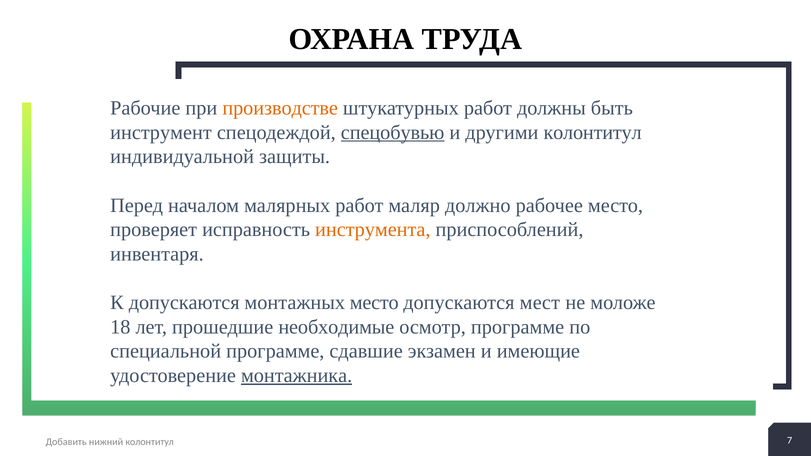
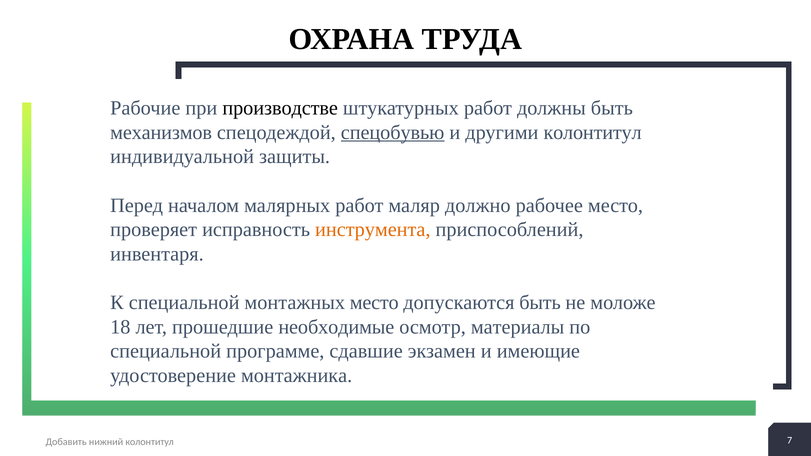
производстве colour: orange -> black (280, 108)
инструмент: инструмент -> механизмов (161, 132)
К допускаются: допускаются -> специальной (184, 303)
допускаются мест: мест -> быть (540, 303)
осмотр программе: программе -> материалы (518, 327)
монтажника underline: present -> none (297, 376)
